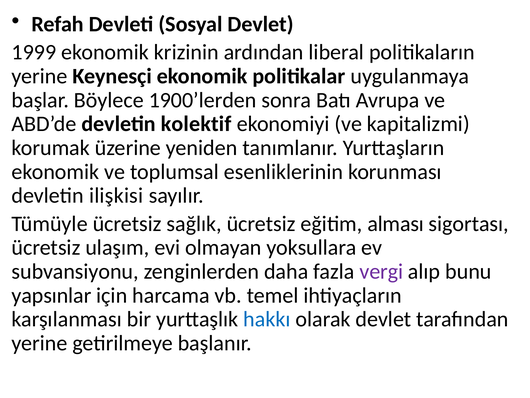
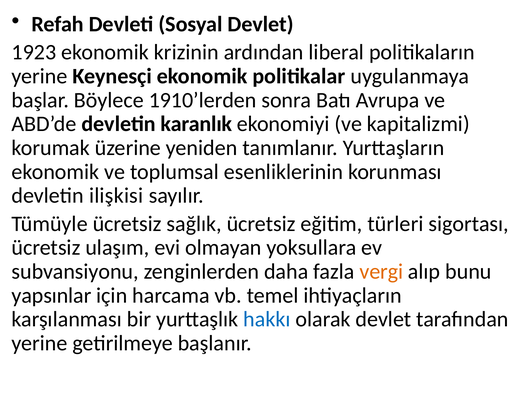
1999: 1999 -> 1923 (34, 52)
1900’lerden: 1900’lerden -> 1910’lerden (203, 100)
kolektif: kolektif -> karanlık (196, 124)
alması: alması -> türleri (396, 223)
vergi colour: purple -> orange (381, 271)
